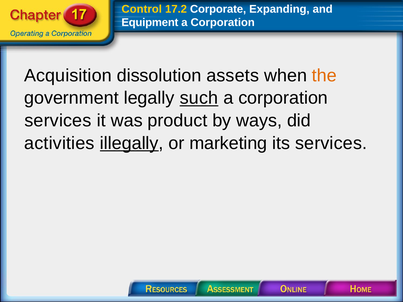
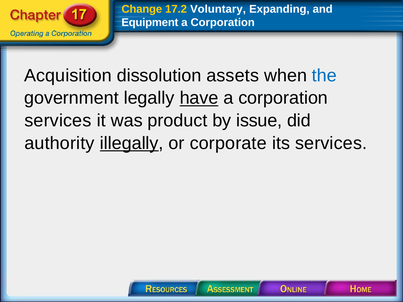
Control: Control -> Change (142, 9)
Corporate: Corporate -> Voluntary (218, 9)
the colour: orange -> blue (324, 76)
such: such -> have (199, 98)
ways: ways -> issue (259, 121)
activities: activities -> authority (59, 143)
marketing: marketing -> corporate (228, 143)
